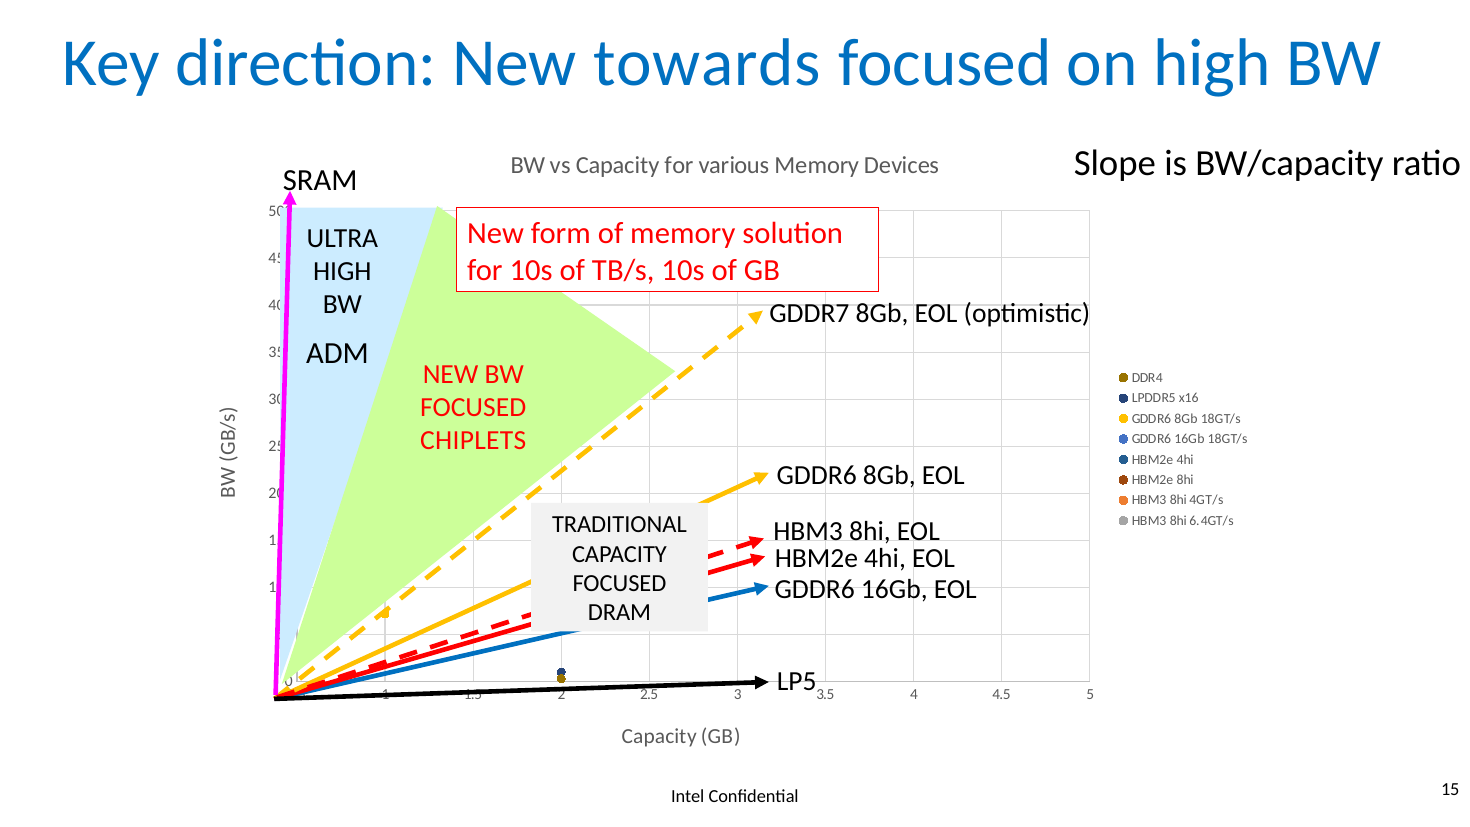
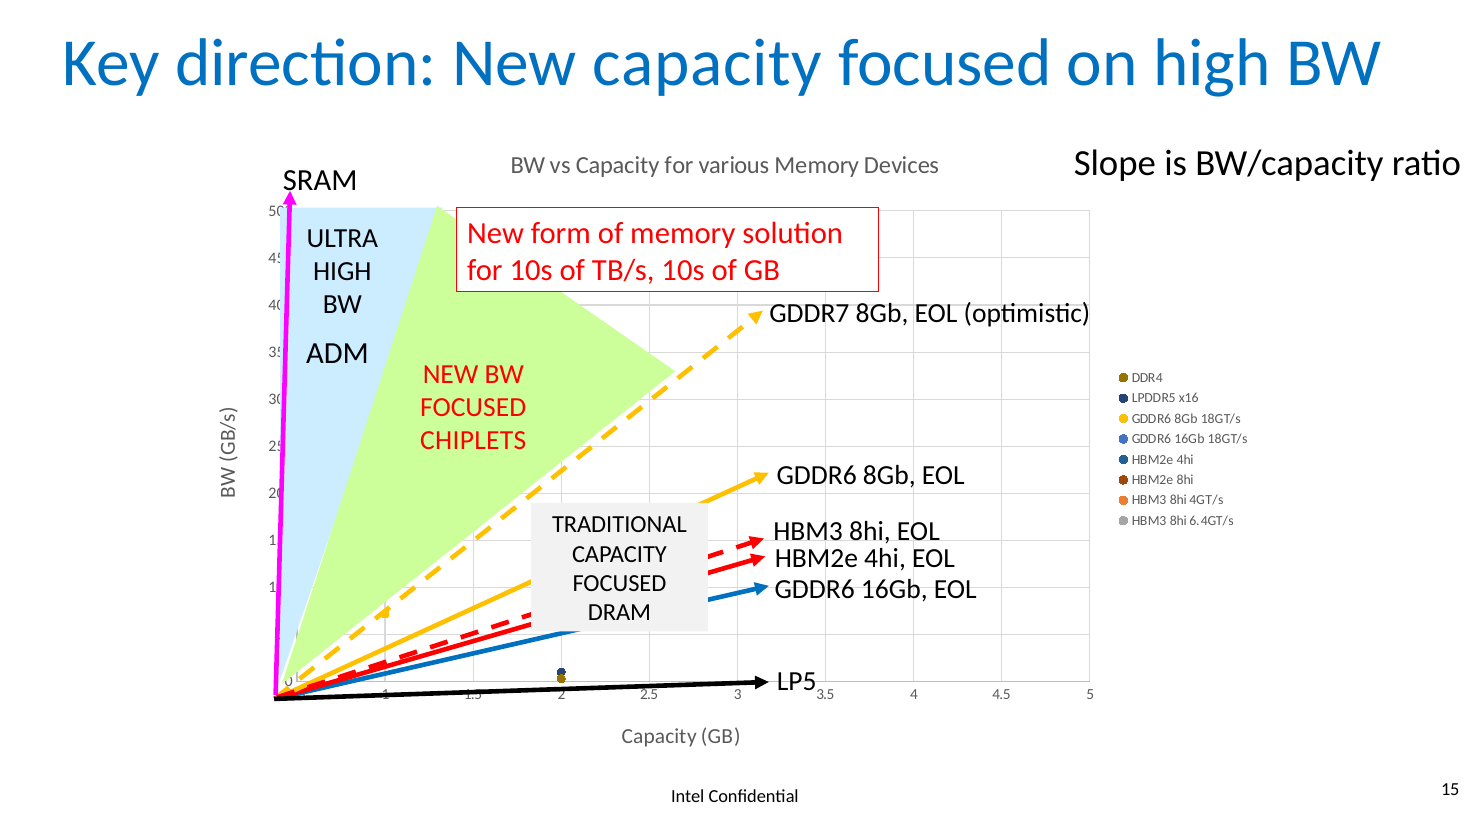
New towards: towards -> capacity (707, 63)
